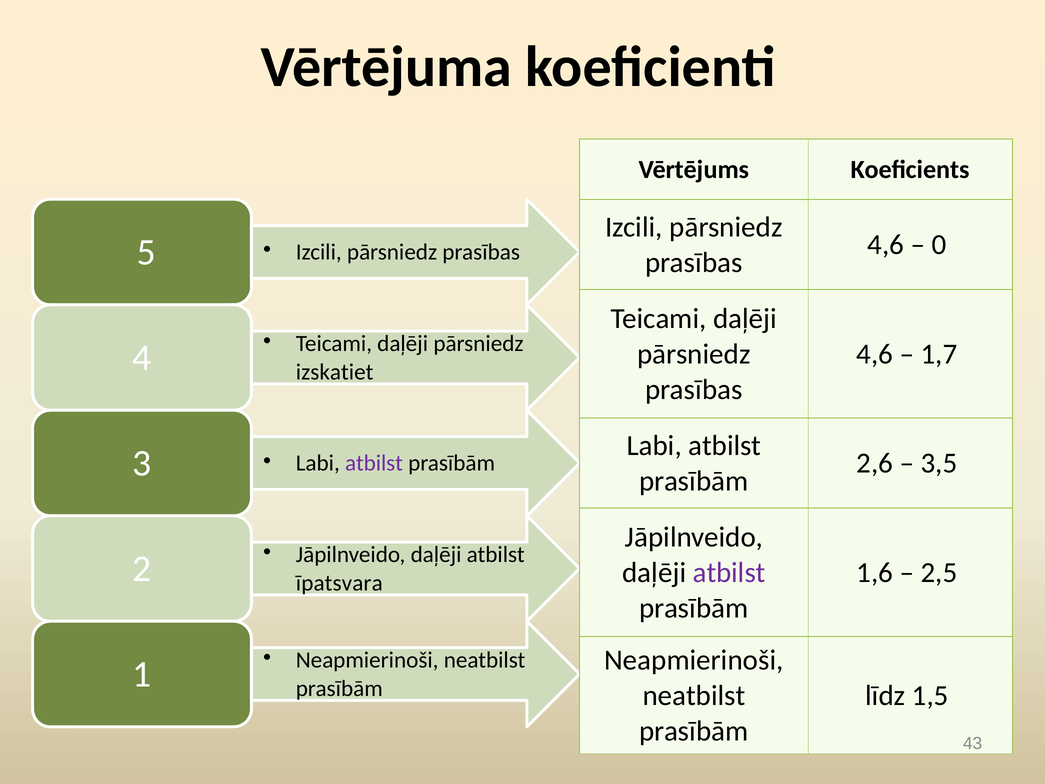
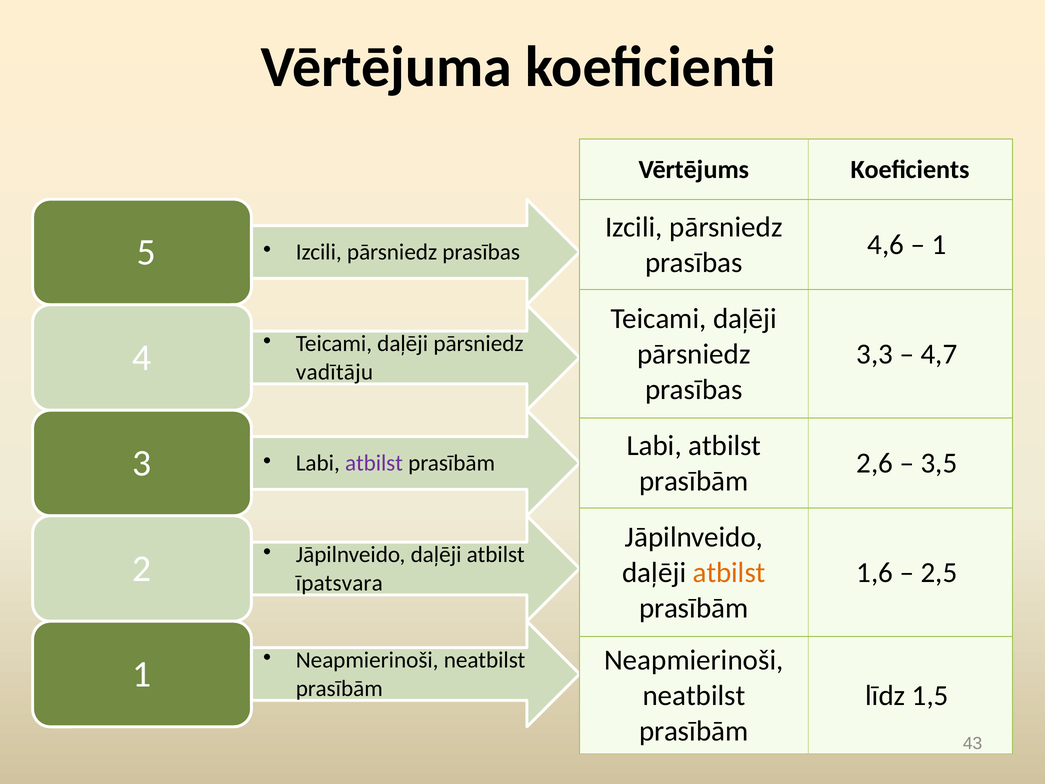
0: 0 -> 1 (939, 245)
4,6: 4,6 -> 3,3 (875, 354)
1,7: 1,7 -> 4,7 (939, 354)
izskatiet: izskatiet -> vadītāju (335, 372)
atbilst colour: purple -> orange (729, 572)
